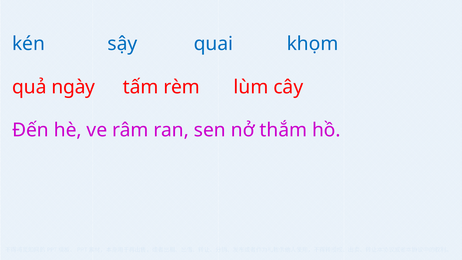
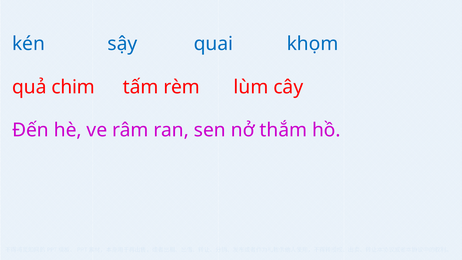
ngày: ngày -> chim (73, 87)
